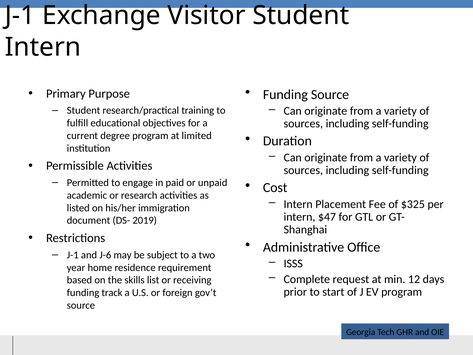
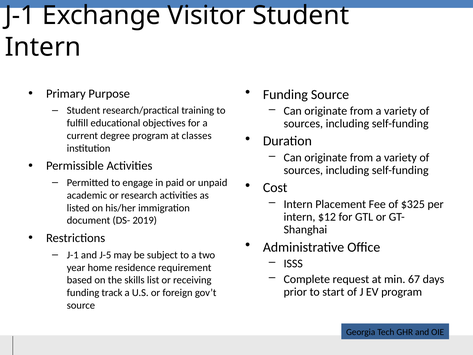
limited: limited -> classes (197, 136)
$47: $47 -> $12 (327, 217)
J-6: J-6 -> J-5 (105, 255)
12: 12 -> 67 (414, 279)
